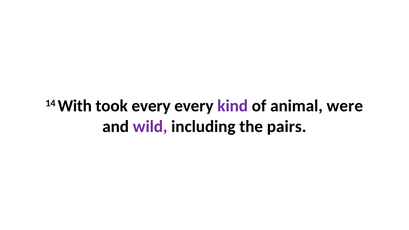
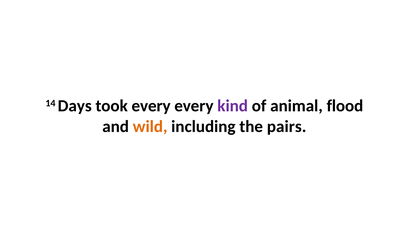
With: With -> Days (75, 106)
were: were -> flood (345, 106)
wild colour: purple -> orange (150, 126)
